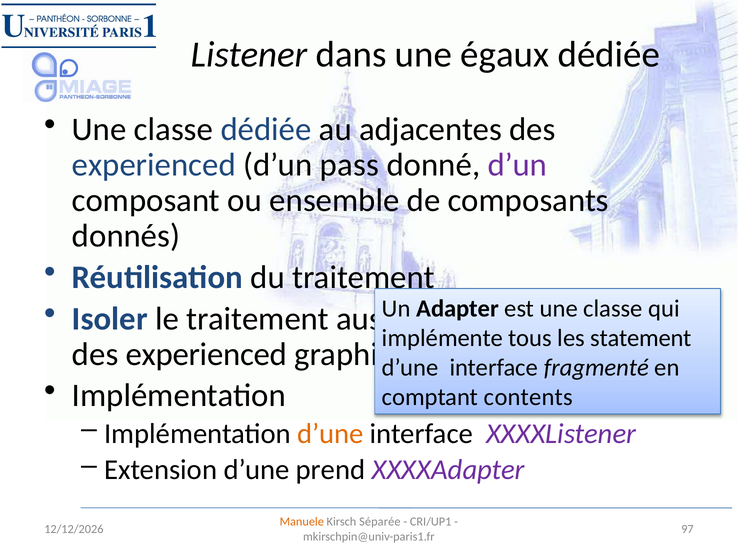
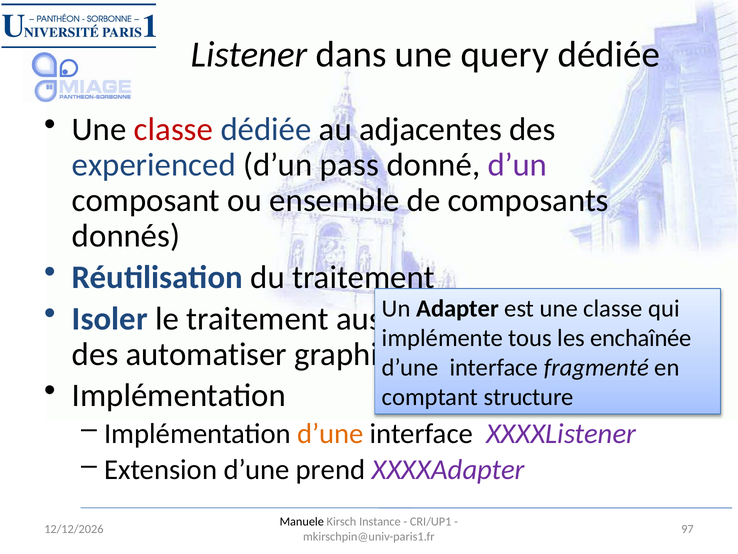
égaux: égaux -> query (505, 54)
classe colour: black -> red (173, 129)
statement: statement -> enchaînée (641, 338)
experienced: experienced -> automatiser (206, 354)
contents: contents -> structure (529, 397)
Manuele colour: orange -> black (302, 521)
Séparée: Séparée -> Instance (380, 521)
